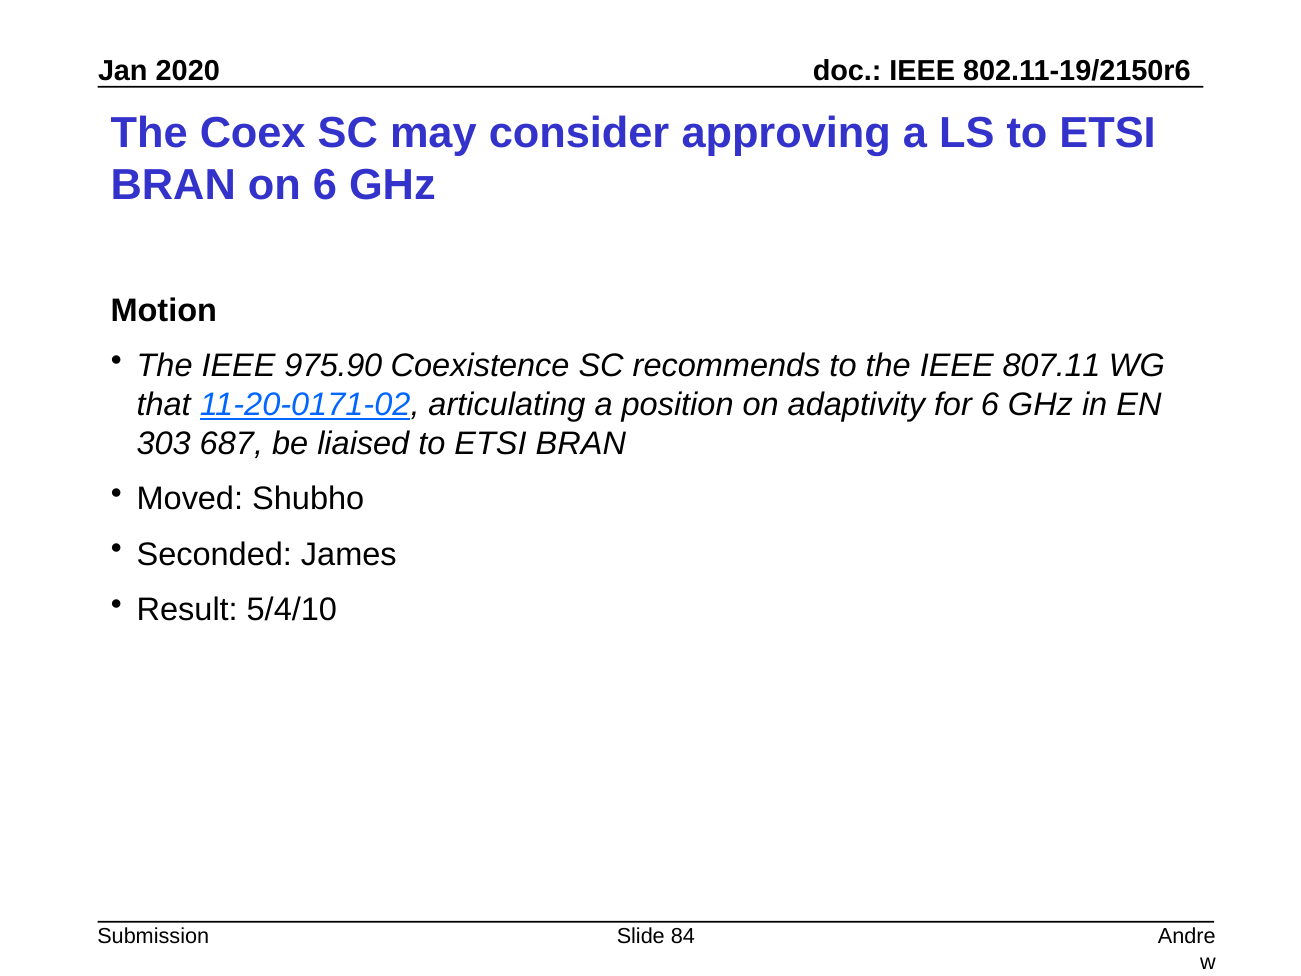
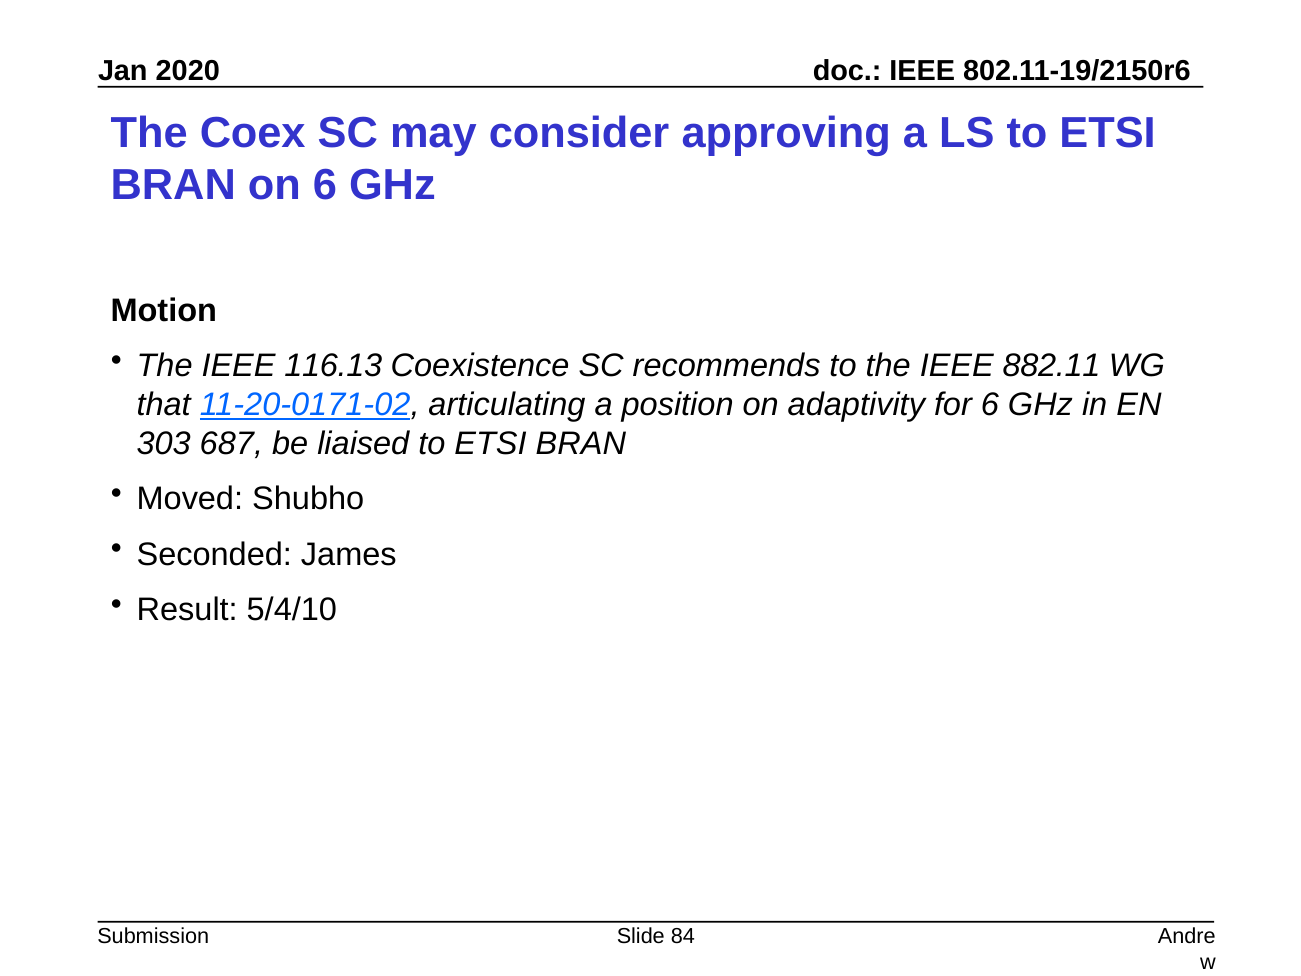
975.90: 975.90 -> 116.13 (333, 366)
807.11: 807.11 -> 882.11 (1052, 366)
